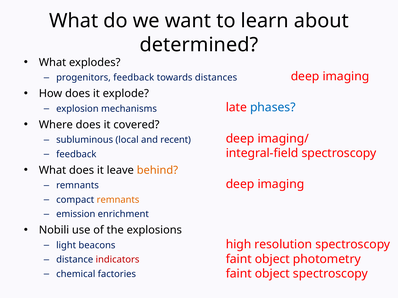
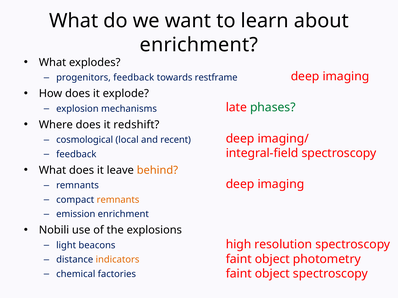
determined: determined -> enrichment (199, 45)
distances: distances -> restframe (216, 78)
phases colour: blue -> green (273, 108)
covered: covered -> redshift (136, 125)
subluminous: subluminous -> cosmological (85, 140)
indicators colour: red -> orange (118, 260)
